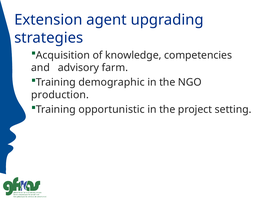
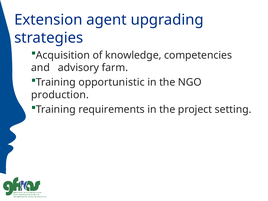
demographic: demographic -> opportunistic (112, 82)
opportunistic: opportunistic -> requirements (112, 109)
